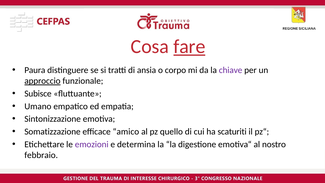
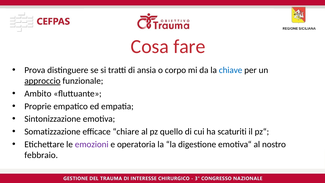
fare underline: present -> none (189, 47)
Paura: Paura -> Prova (35, 70)
chiave colour: purple -> blue (231, 70)
Subisce: Subisce -> Ambito (38, 94)
Umano: Umano -> Proprie (38, 106)
amico: amico -> chiare (126, 132)
determina: determina -> operatoria (136, 144)
